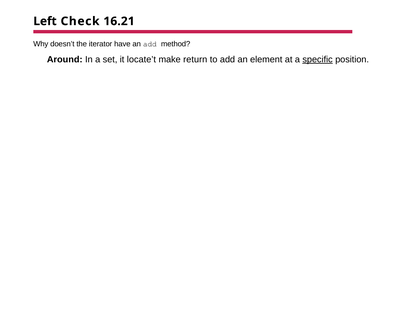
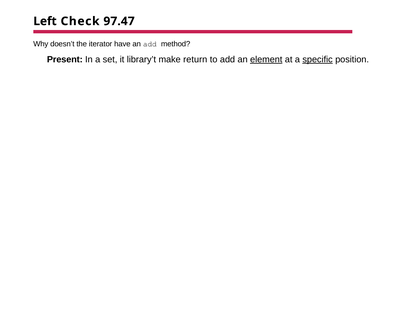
16.21: 16.21 -> 97.47 (119, 21)
Around: Around -> Present (65, 59)
locate’t: locate’t -> library’t (141, 59)
element underline: none -> present (266, 59)
